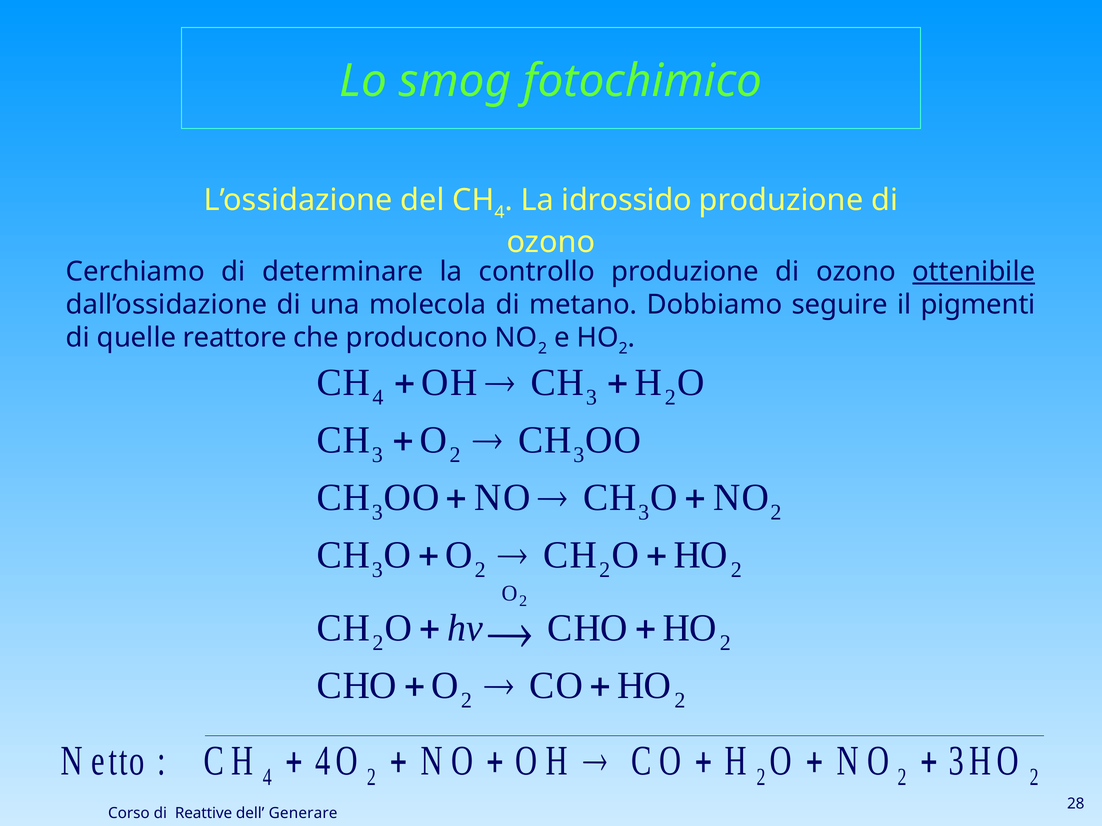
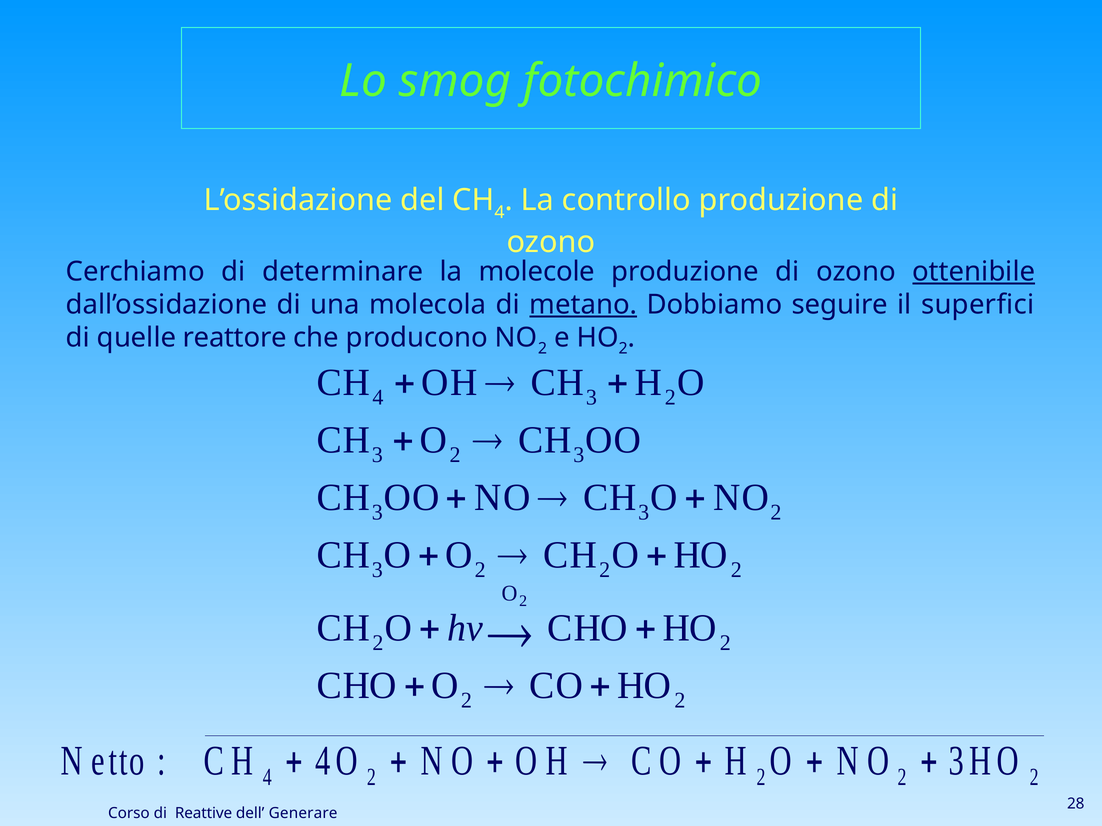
idrossido: idrossido -> controllo (626, 200)
controllo: controllo -> molecole (537, 272)
metano underline: none -> present (583, 305)
pigmenti: pigmenti -> superfici (978, 305)
